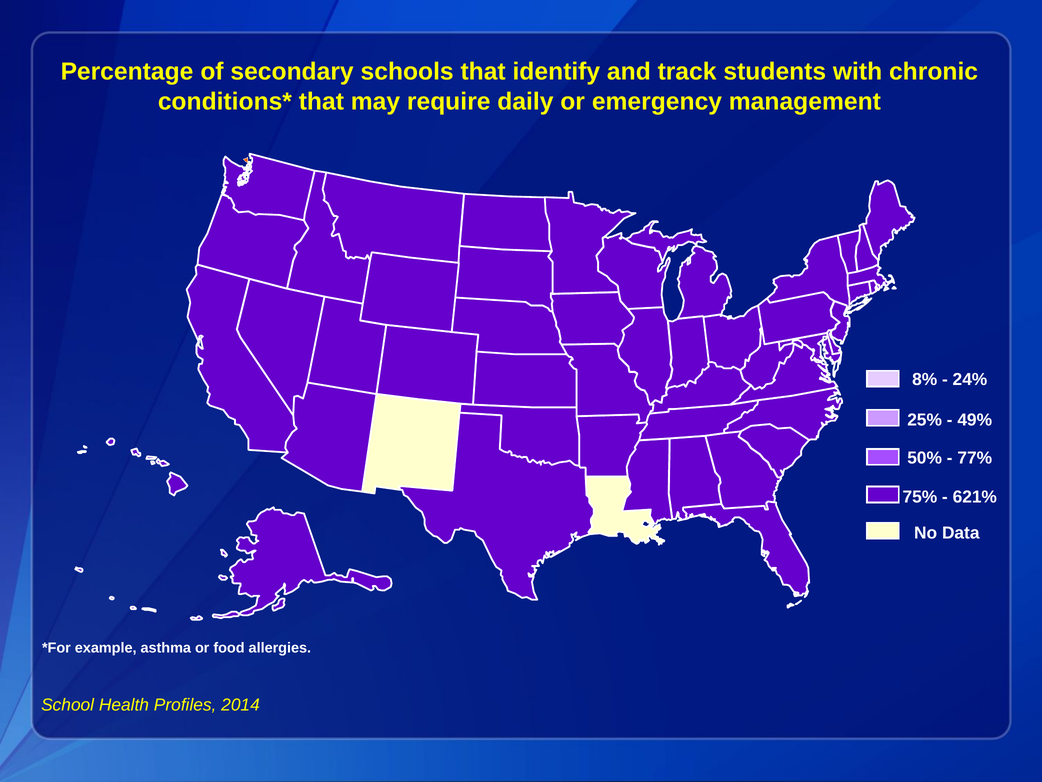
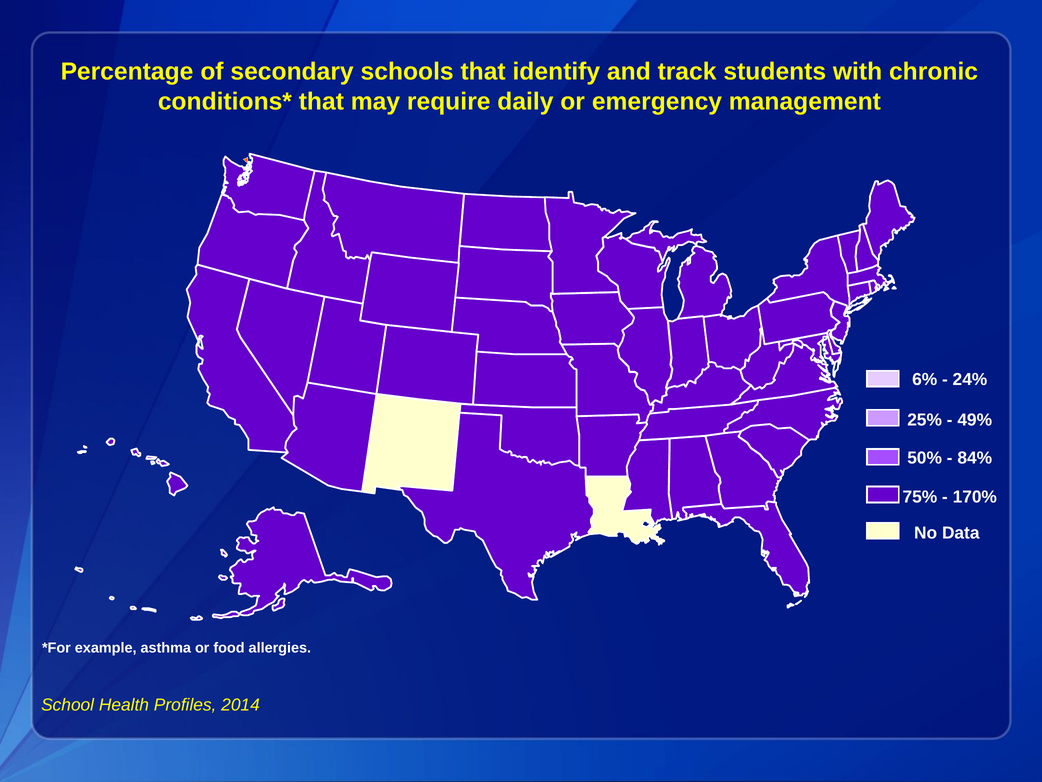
8%: 8% -> 6% (925, 379)
77%: 77% -> 84% (975, 458)
621%: 621% -> 170% (975, 497)
